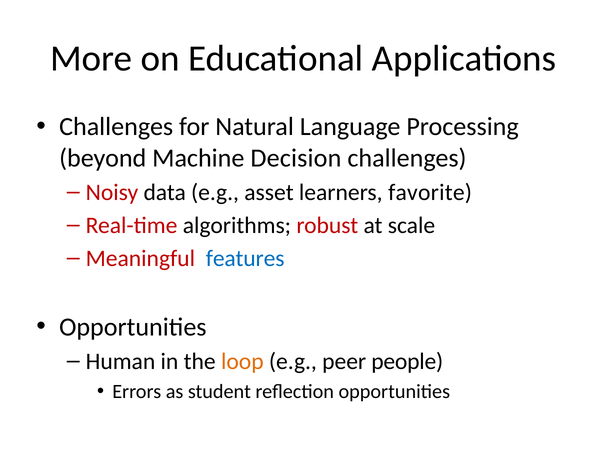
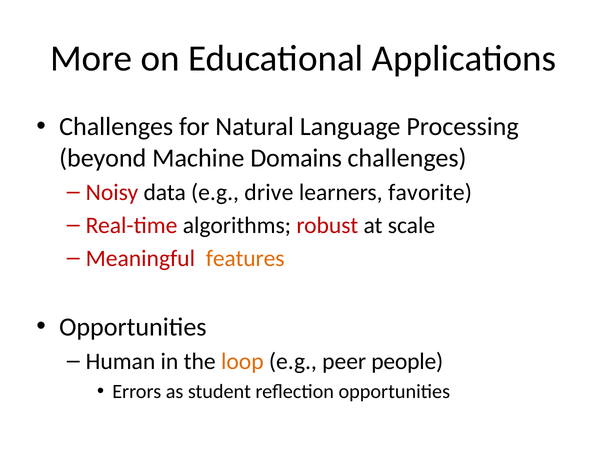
Decision: Decision -> Domains (296, 158)
asset: asset -> drive (269, 193)
features colour: blue -> orange (245, 259)
